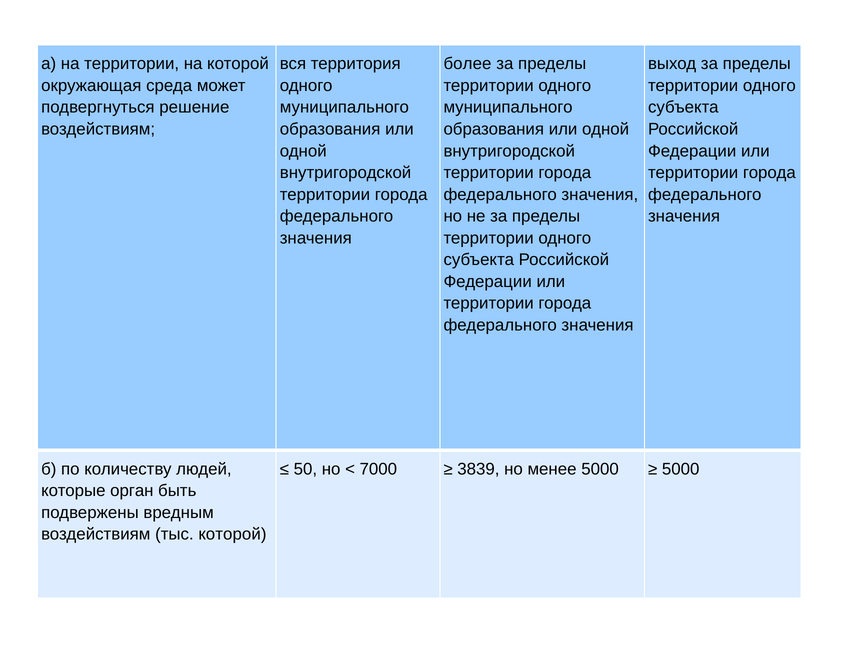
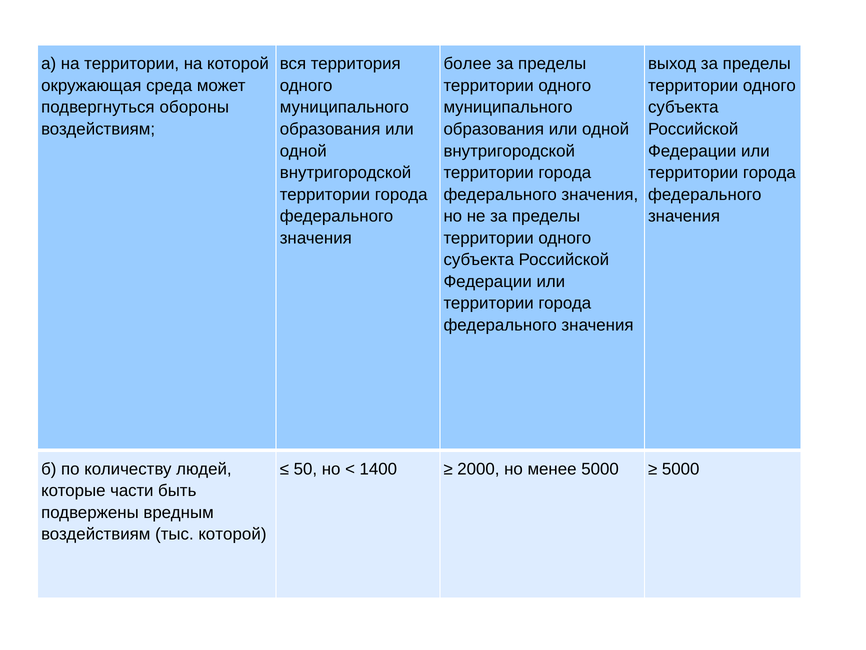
решение: решение -> обороны (194, 107)
7000: 7000 -> 1400 (378, 469)
3839: 3839 -> 2000 (478, 469)
орган: орган -> части (132, 490)
